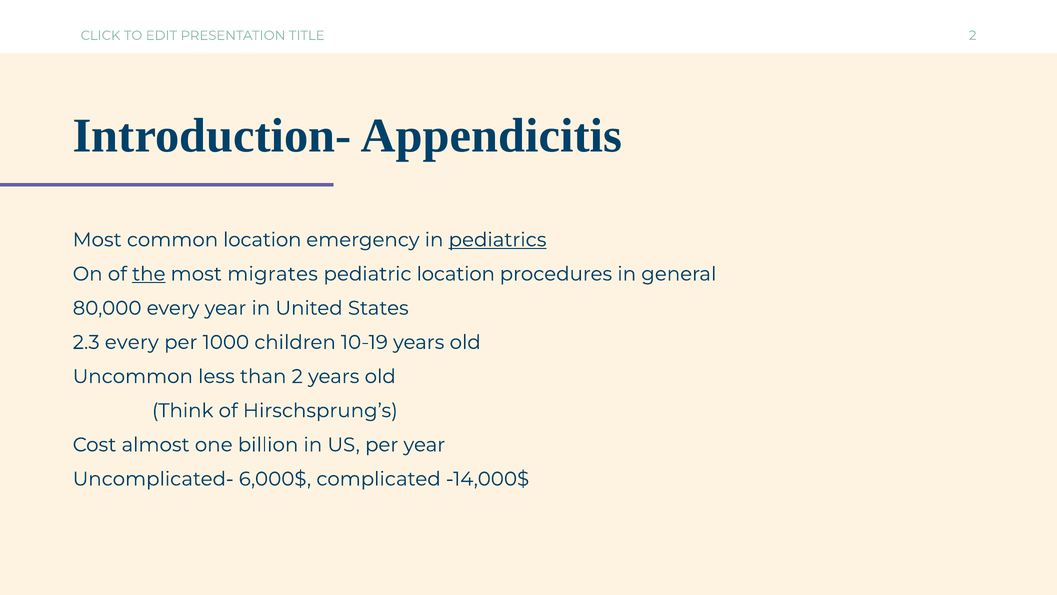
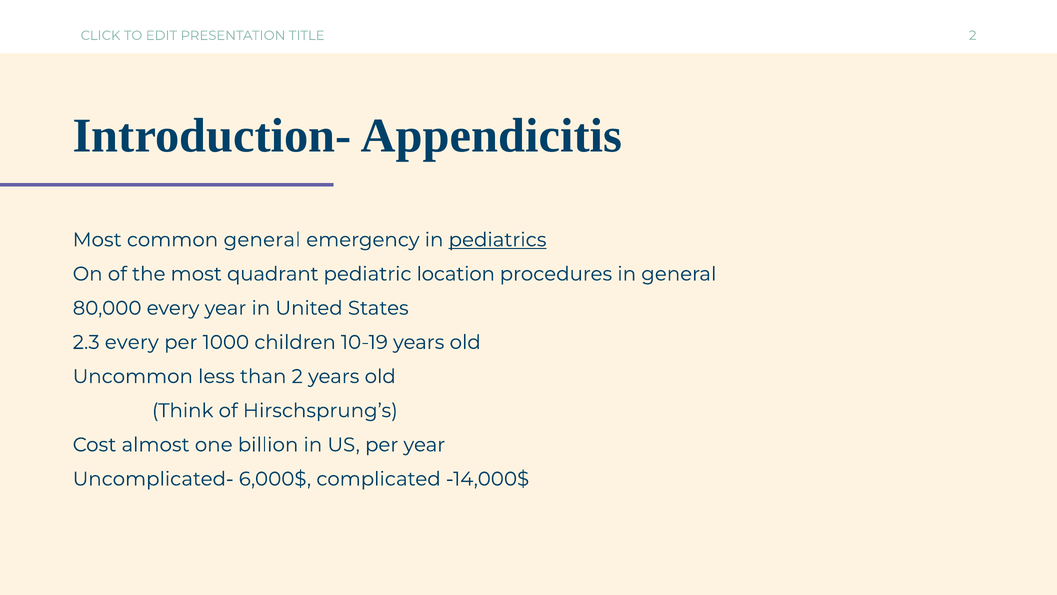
common location: location -> general (262, 240)
the underline: present -> none (149, 274)
migrates: migrates -> quadrant (273, 274)
